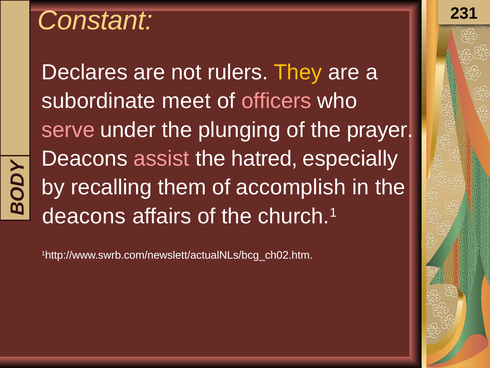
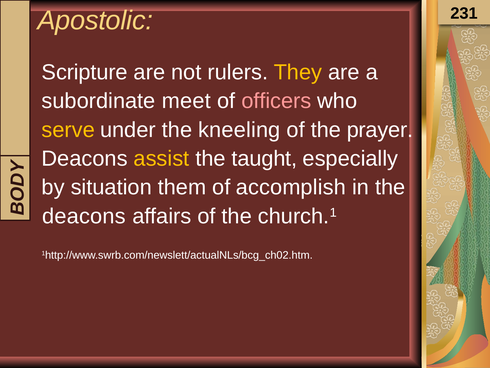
Constant: Constant -> Apostolic (95, 20)
Declares: Declares -> Scripture (85, 72)
serve colour: pink -> yellow (68, 130)
plunging: plunging -> kneeling (239, 130)
assist colour: pink -> yellow (161, 158)
hatred: hatred -> taught (264, 158)
recalling: recalling -> situation (111, 187)
